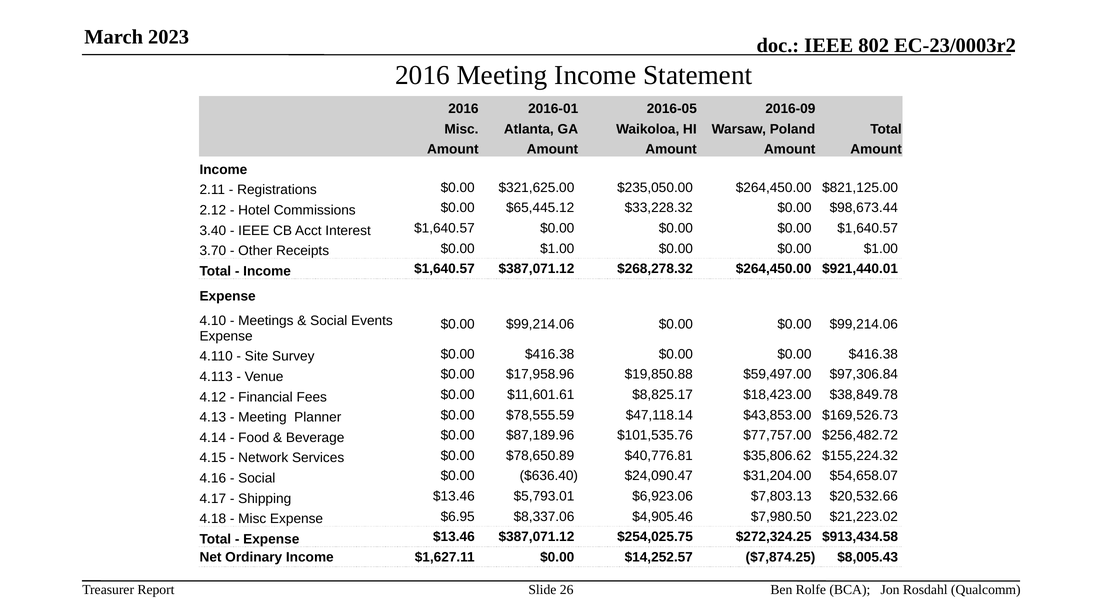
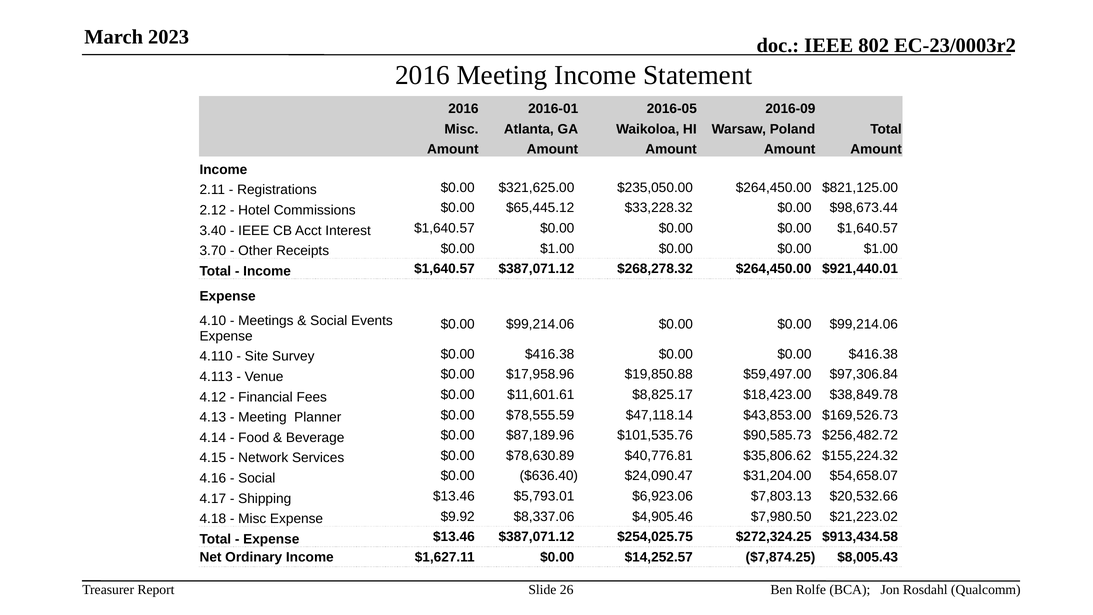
$77,757.00: $77,757.00 -> $90,585.73 (777, 435)
$78,650.89: $78,650.89 -> $78,630.89 (540, 456)
$6.95: $6.95 -> $9.92 (458, 516)
